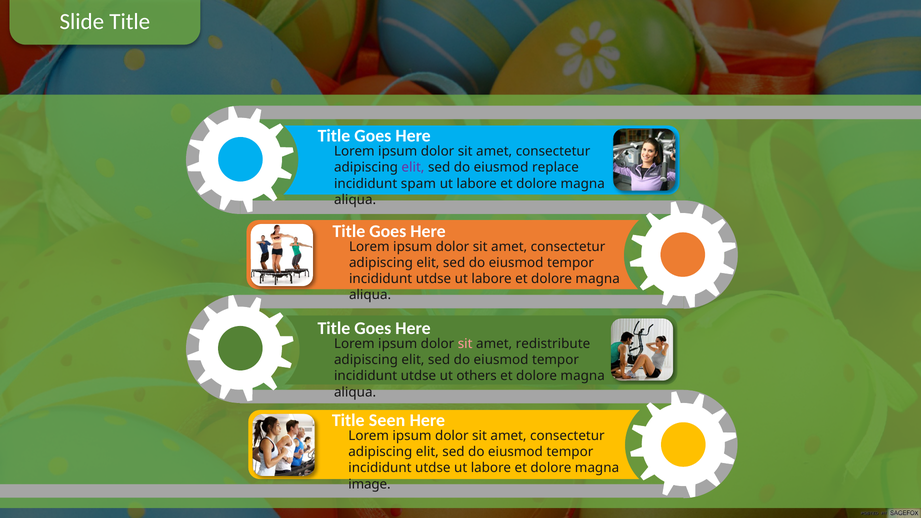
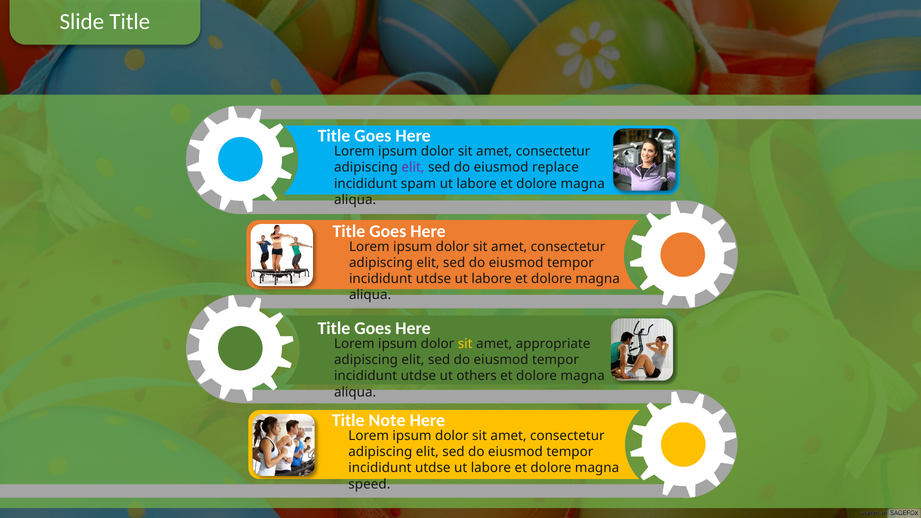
sit colour: pink -> yellow (465, 344)
redistribute: redistribute -> appropriate (553, 344)
Seen: Seen -> Note (387, 420)
image: image -> speed (369, 484)
